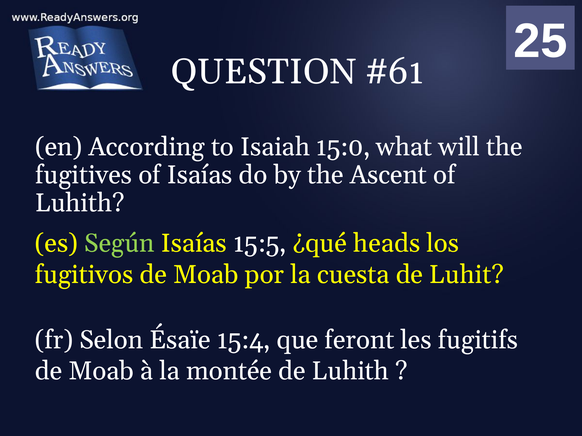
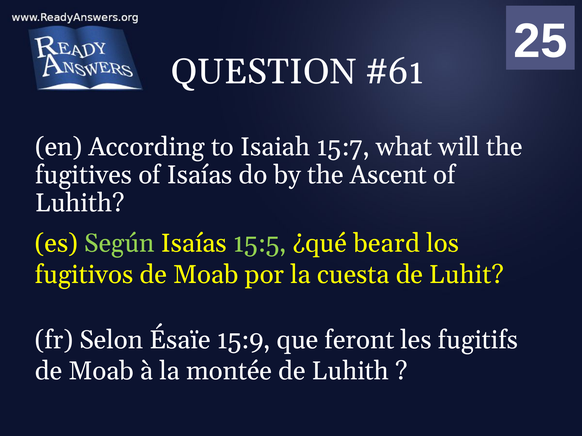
15:0: 15:0 -> 15:7 (343, 147)
15:5 colour: white -> light green (260, 244)
heads: heads -> beard (387, 244)
15:4: 15:4 -> 15:9 (244, 340)
